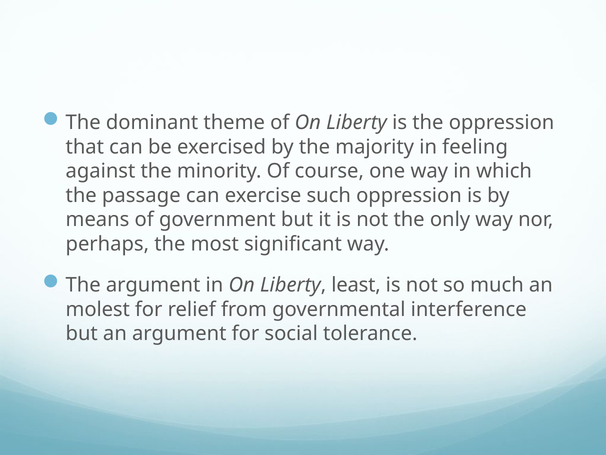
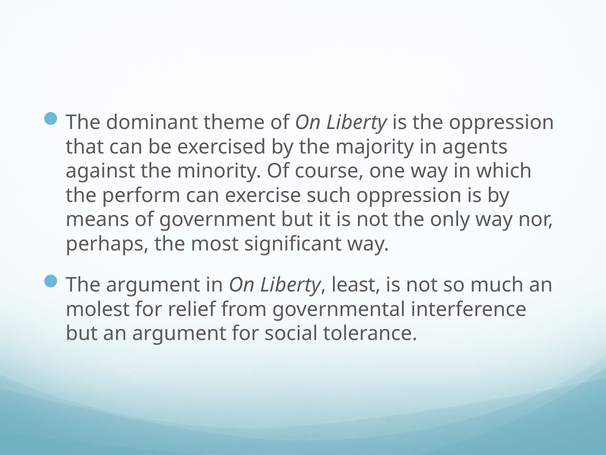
feeling: feeling -> agents (475, 147)
passage: passage -> perform (141, 195)
